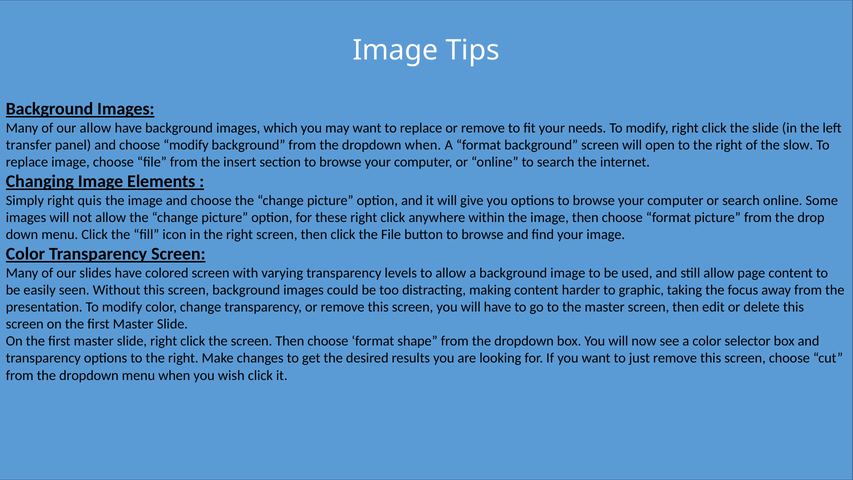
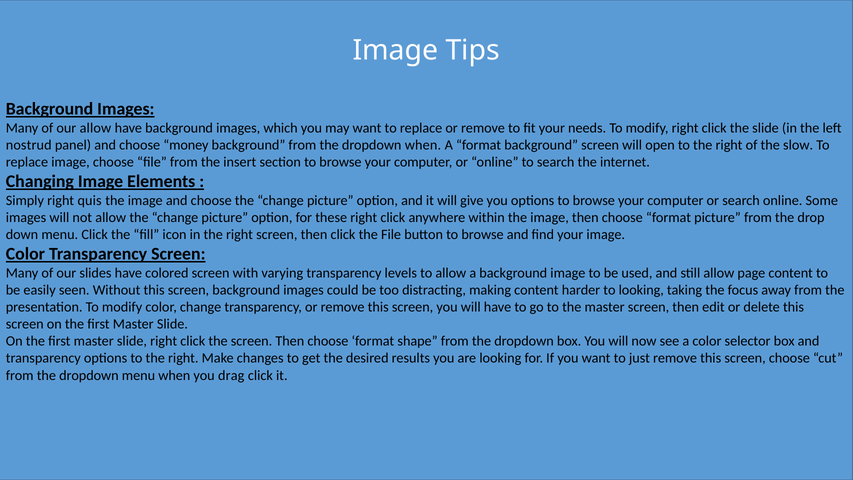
transfer: transfer -> nostrud (29, 145)
choose modify: modify -> money (186, 145)
to graphic: graphic -> looking (641, 290)
wish: wish -> drag (231, 375)
